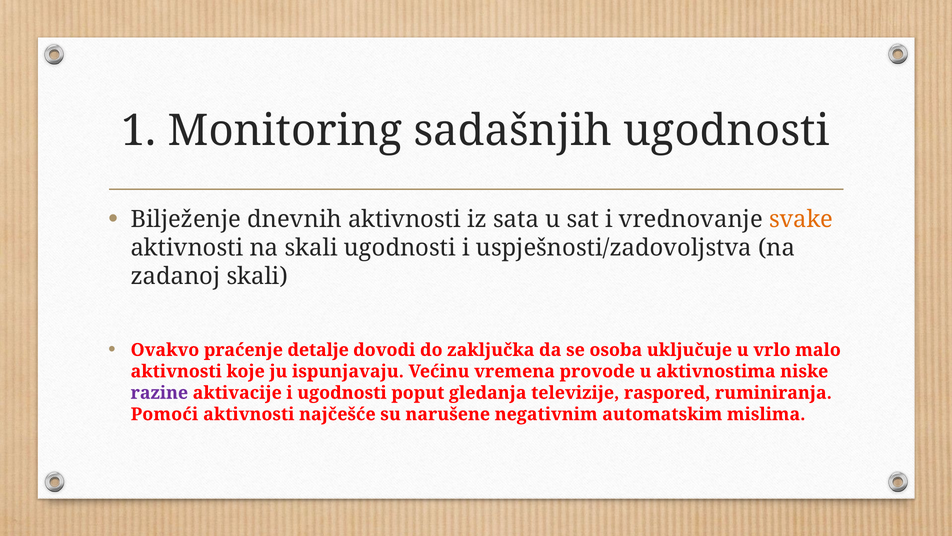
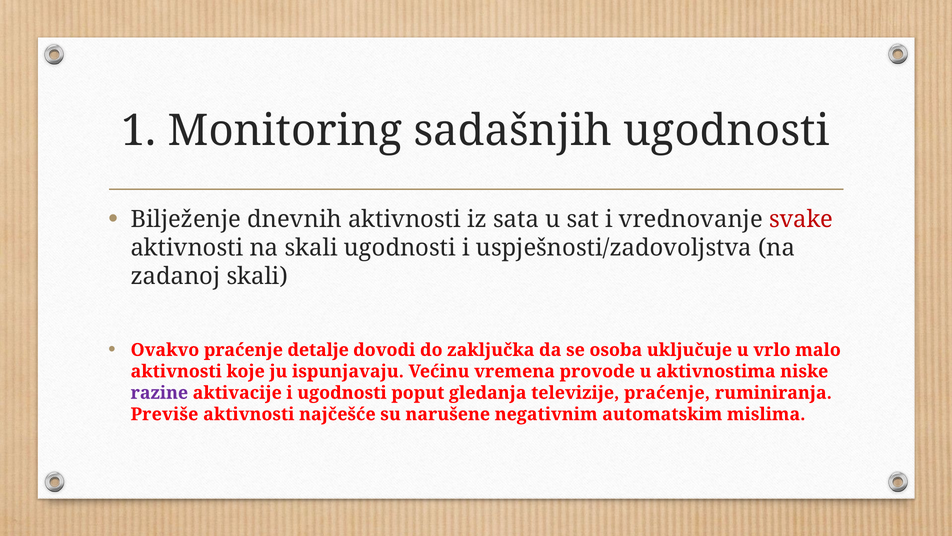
svake colour: orange -> red (801, 219)
televizije raspored: raspored -> praćenje (667, 393)
Pomoći: Pomoći -> Previše (164, 414)
